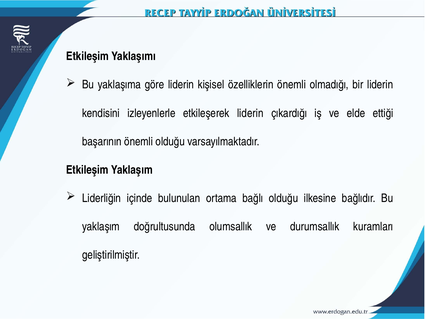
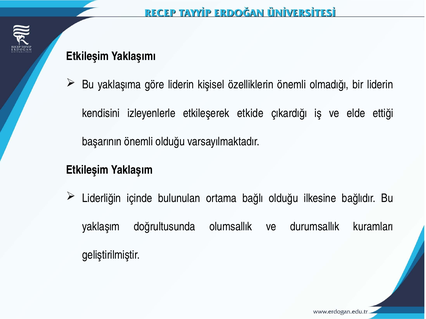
etkileşerek liderin: liderin -> etkide (250, 113)
